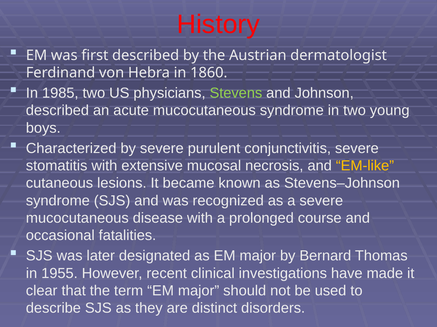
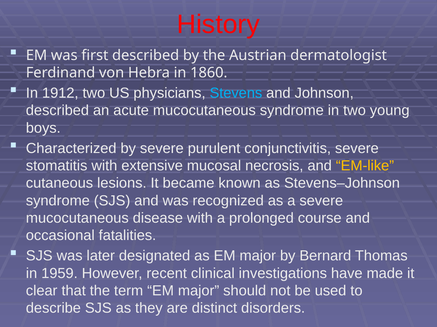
1985: 1985 -> 1912 (60, 93)
Stevens colour: light green -> light blue (236, 93)
1955: 1955 -> 1959 (59, 274)
